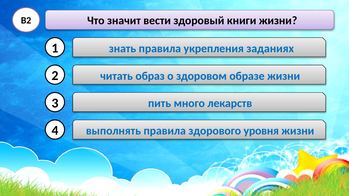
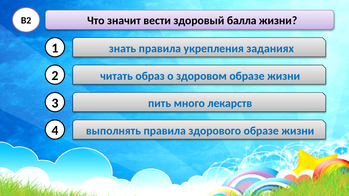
книги: книги -> балла (242, 21)
здорового уровня: уровня -> образе (261, 131)
